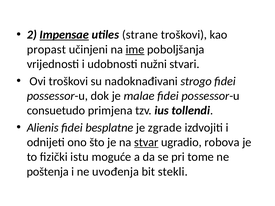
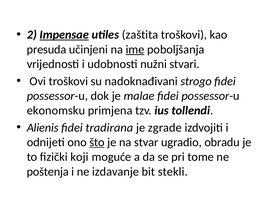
strane: strane -> zaštita (140, 35)
propast: propast -> presuda (47, 49)
consuetudo: consuetudo -> ekonomsku (56, 111)
besplatne: besplatne -> tradirana (109, 128)
što underline: none -> present (97, 142)
stvar underline: present -> none (146, 142)
robova: robova -> obradu (222, 142)
istu: istu -> koji (80, 157)
uvođenja: uvođenja -> izdavanje (116, 172)
